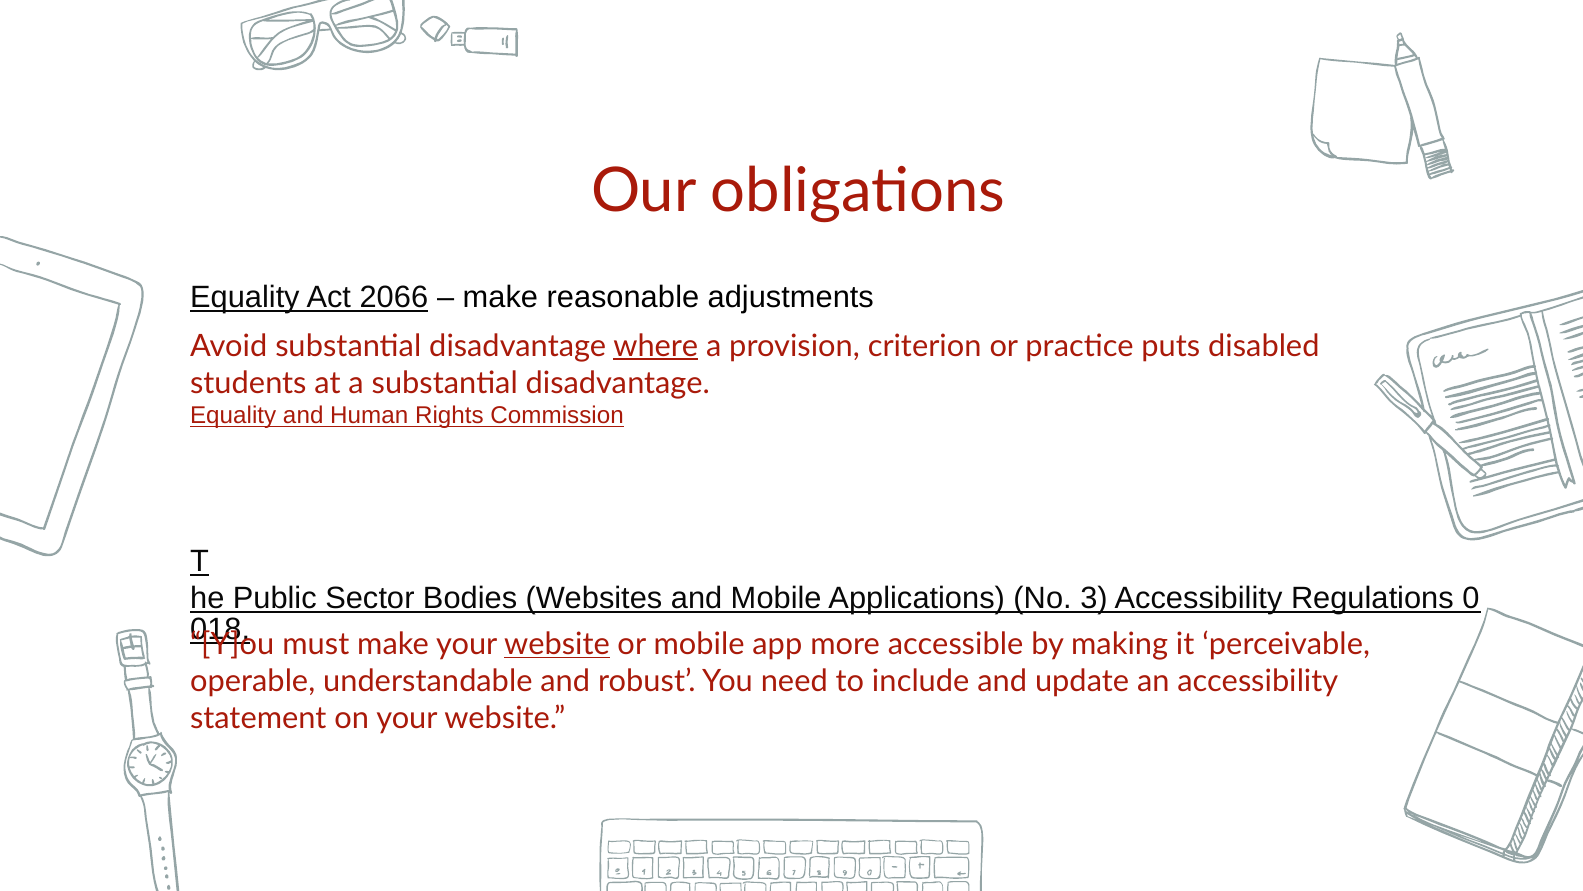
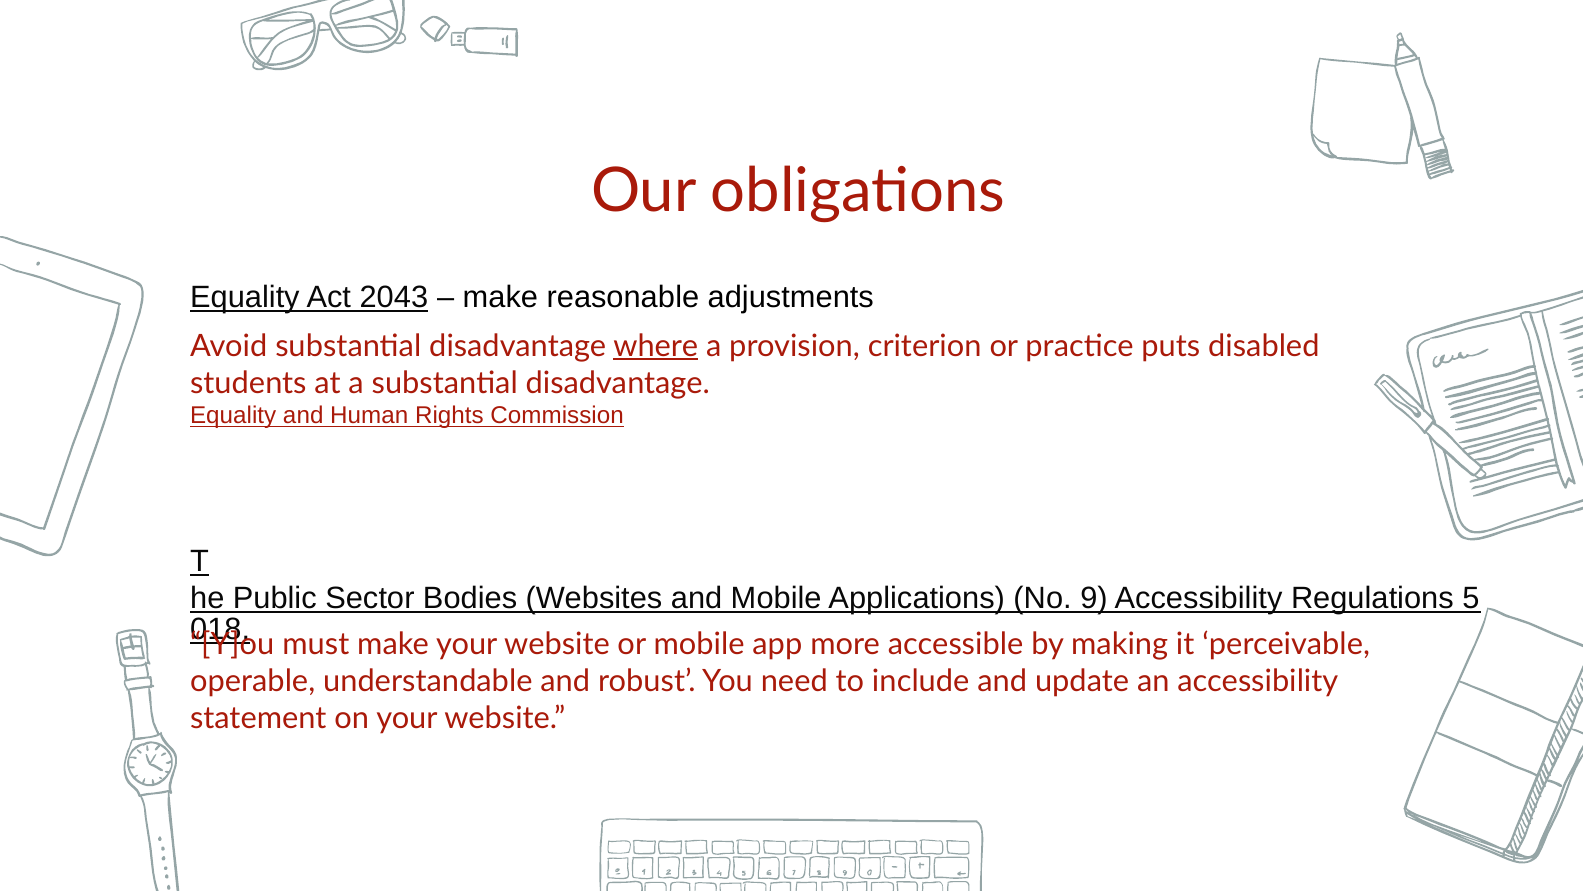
2066: 2066 -> 2043 (394, 297)
3: 3 -> 9 (1094, 598)
0: 0 -> 5 (1471, 598)
website underline: present -> none (557, 644)
